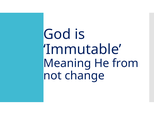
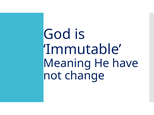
from: from -> have (125, 64)
